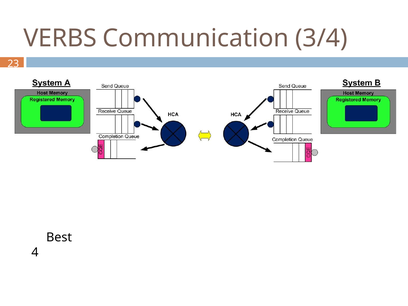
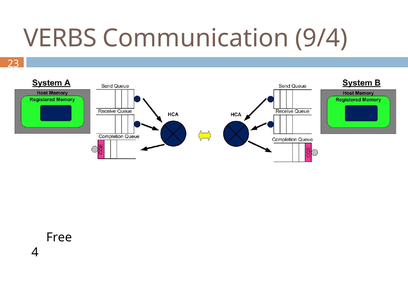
3/4: 3/4 -> 9/4 (321, 38)
Best: Best -> Free (59, 237)
